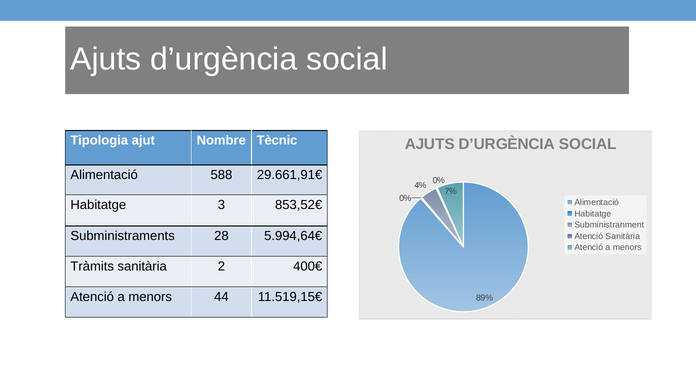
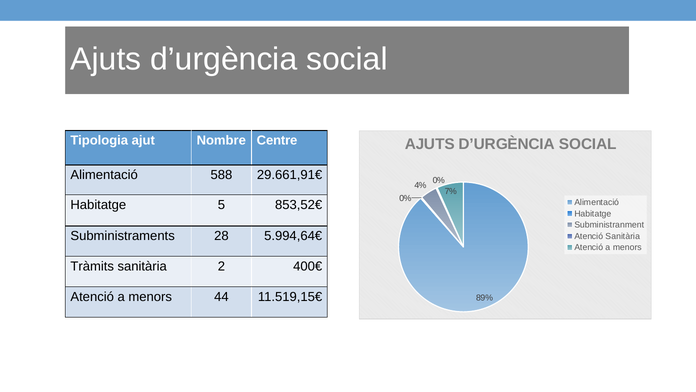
Tècnic: Tècnic -> Centre (277, 140)
3: 3 -> 5 (221, 205)
